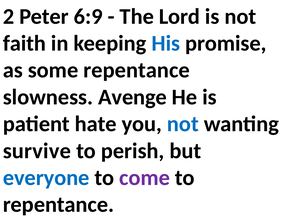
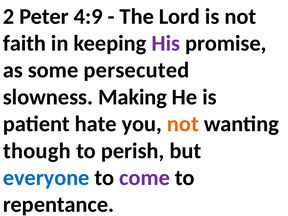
6:9: 6:9 -> 4:9 (88, 16)
His colour: blue -> purple (166, 43)
some repentance: repentance -> persecuted (136, 70)
Avenge: Avenge -> Making (132, 97)
not colour: blue -> orange (183, 124)
survive: survive -> though (37, 151)
